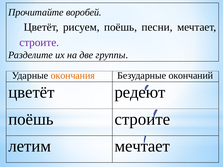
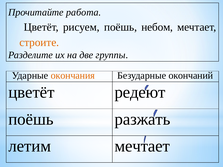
воробей: воробей -> работа (84, 12)
песни: песни -> небом (157, 27)
строите colour: purple -> orange (39, 42)
поёшь строите: строите -> разжать (142, 119)
